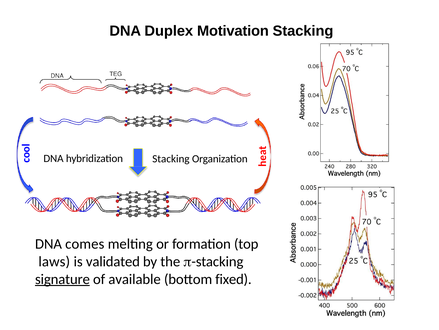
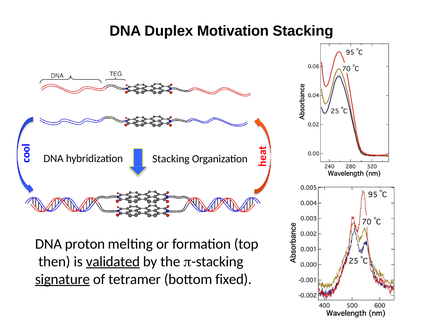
comes: comes -> proton (85, 243)
laws: laws -> then (54, 261)
validated underline: none -> present (113, 261)
available: available -> tetramer (135, 279)
